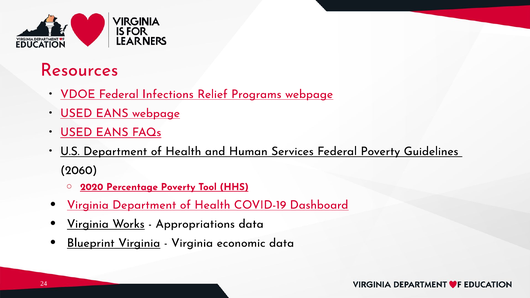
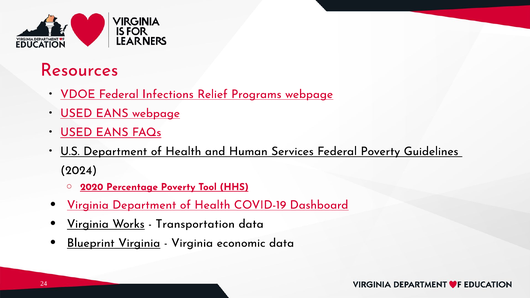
2060: 2060 -> 2024 (79, 170)
Appropriations: Appropriations -> Transportation (195, 224)
